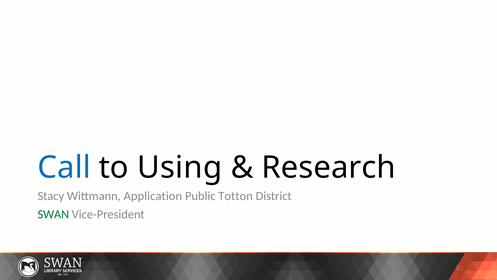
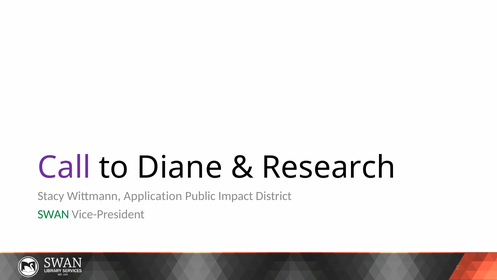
Call colour: blue -> purple (64, 167)
Using: Using -> Diane (180, 167)
Totton: Totton -> Impact (236, 196)
